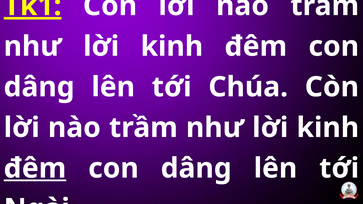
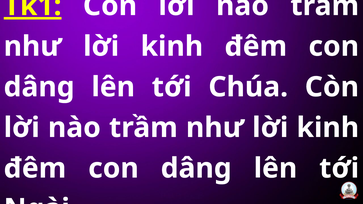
đêm underline: present -> none (35, 168)
